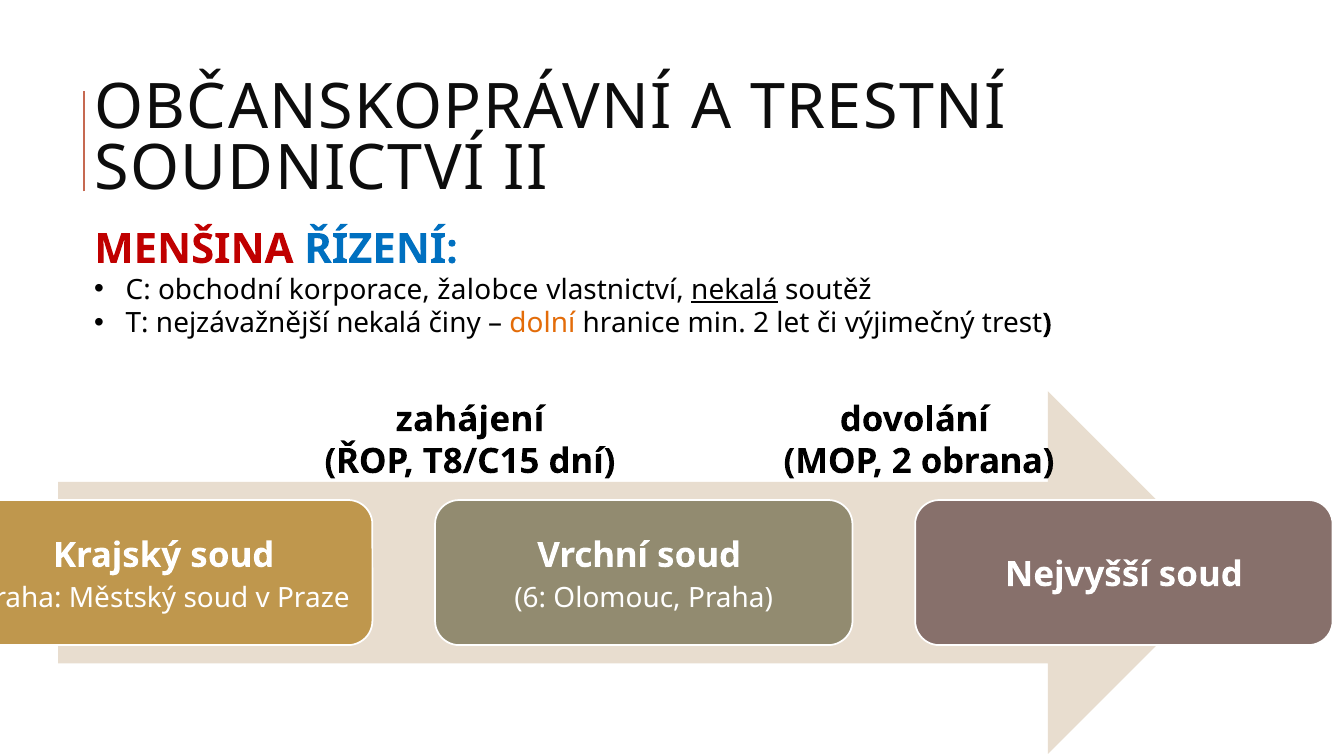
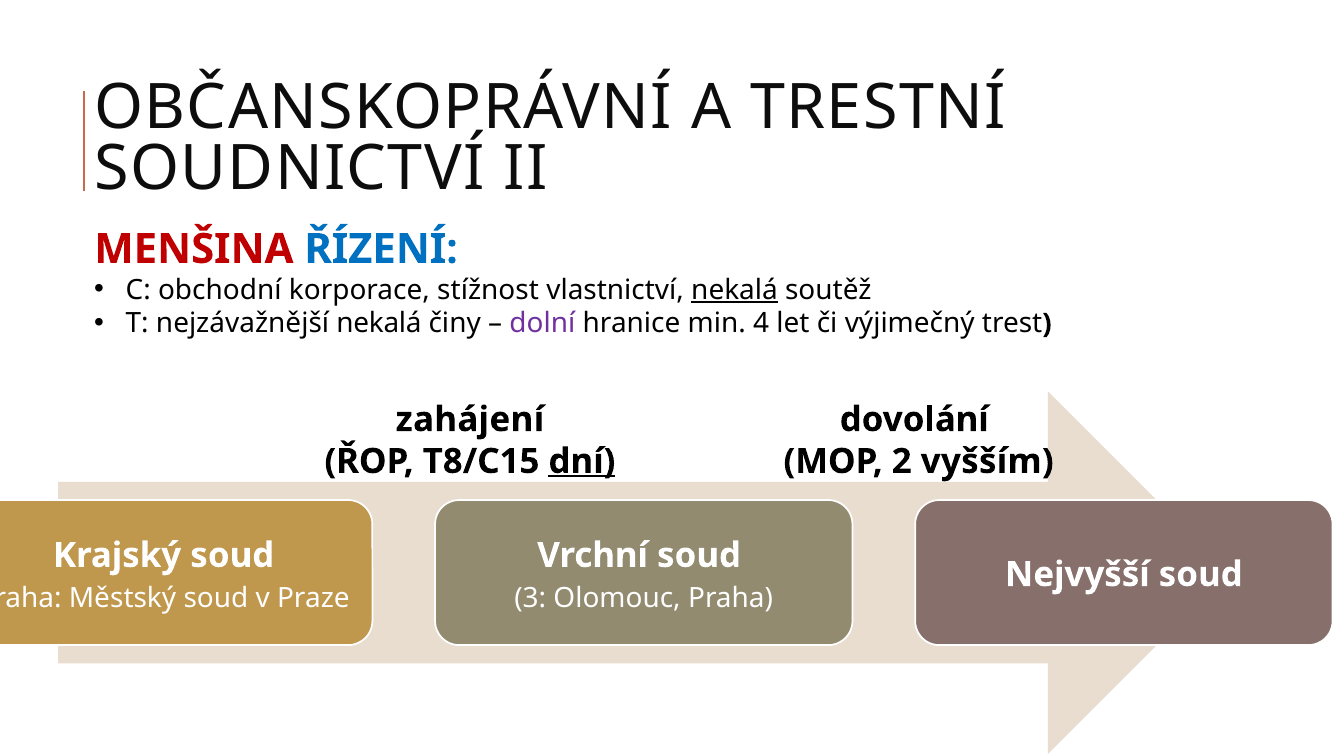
žalobce: žalobce -> stížnost (488, 290)
dolní colour: orange -> purple (542, 324)
min 2: 2 -> 4 (761, 324)
dní underline: none -> present (582, 462)
obrana: obrana -> vyšším (987, 462)
6: 6 -> 3 (530, 598)
